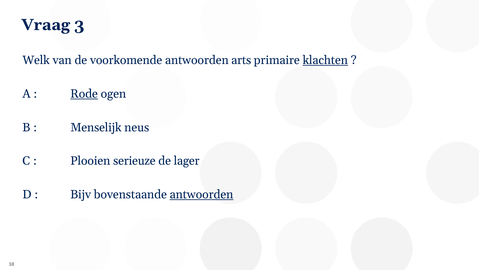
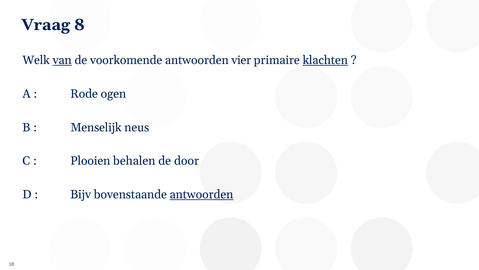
3: 3 -> 8 (79, 25)
van underline: none -> present (62, 60)
arts: arts -> vier (241, 60)
Rode underline: present -> none (84, 94)
serieuze: serieuze -> behalen (134, 161)
lager: lager -> door (187, 161)
